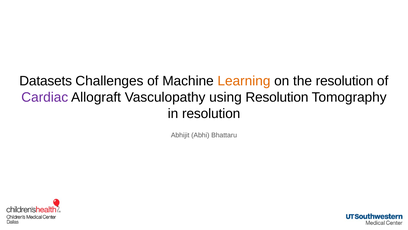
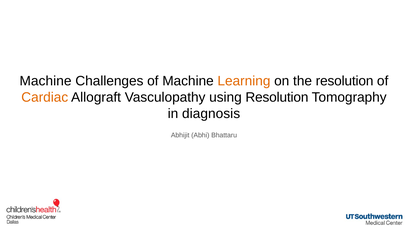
Datasets: Datasets -> Machine (46, 81)
Cardiac colour: purple -> orange (45, 97)
in resolution: resolution -> diagnosis (211, 114)
